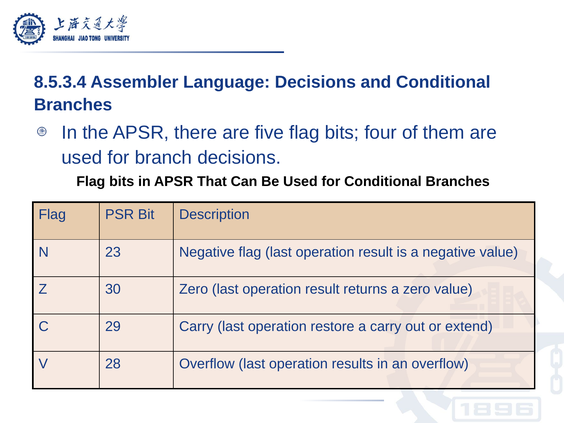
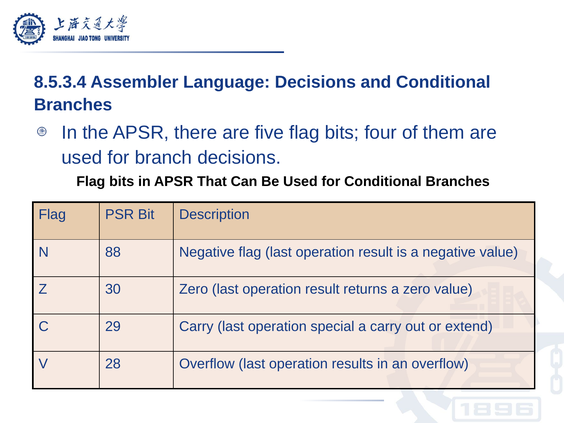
23: 23 -> 88 (113, 252)
restore: restore -> special (332, 327)
